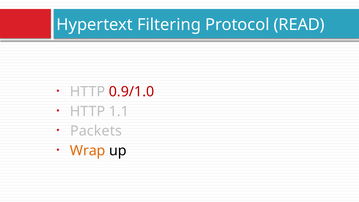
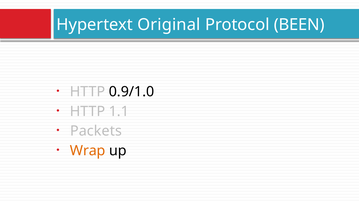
Filtering: Filtering -> Original (169, 25)
READ: READ -> BEEN (299, 25)
0.9/1.0 colour: red -> black (132, 92)
